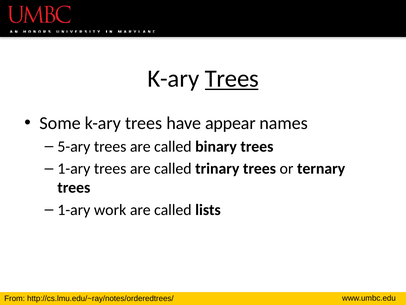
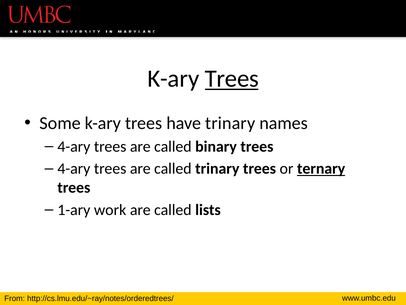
have appear: appear -> trinary (230, 123)
5-ary: 5-ary -> 4-ary (74, 146)
1-ary: 1-ary -> 4-ary (74, 168)
ternary underline: none -> present (321, 168)
